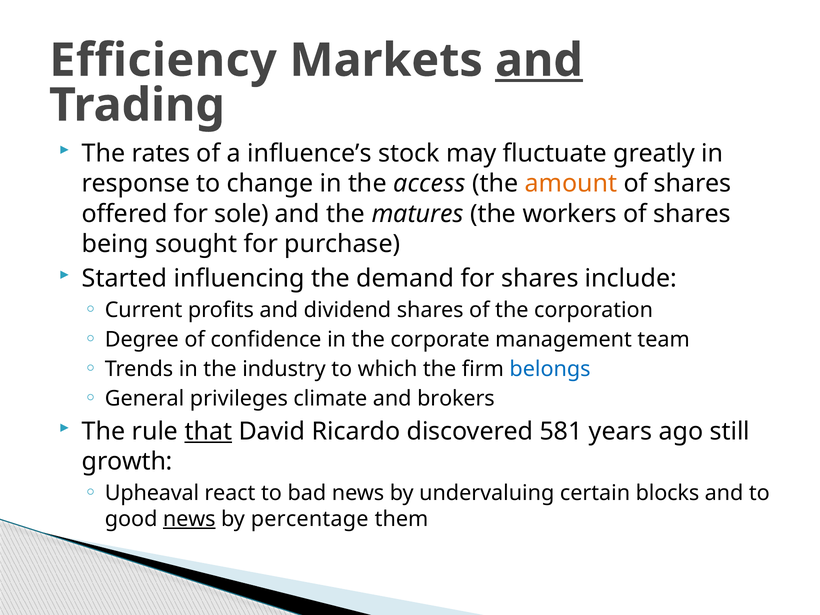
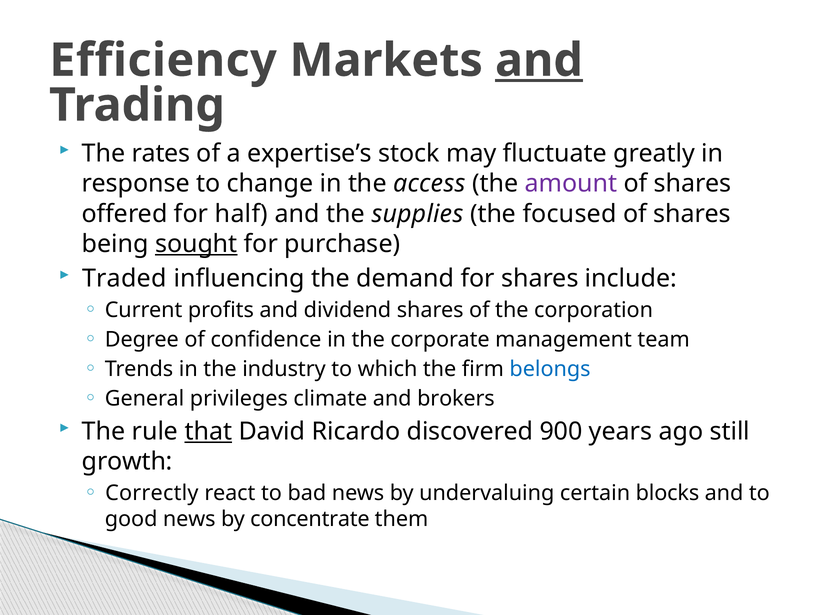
influence’s: influence’s -> expertise’s (310, 154)
amount colour: orange -> purple (571, 184)
sole: sole -> half (241, 214)
matures: matures -> supplies (417, 214)
workers: workers -> focused (570, 214)
sought underline: none -> present (196, 244)
Started: Started -> Traded (124, 278)
581: 581 -> 900 (561, 432)
Upheaval: Upheaval -> Correctly (152, 493)
news underline: present -> none (189, 519)
percentage: percentage -> concentrate (310, 519)
